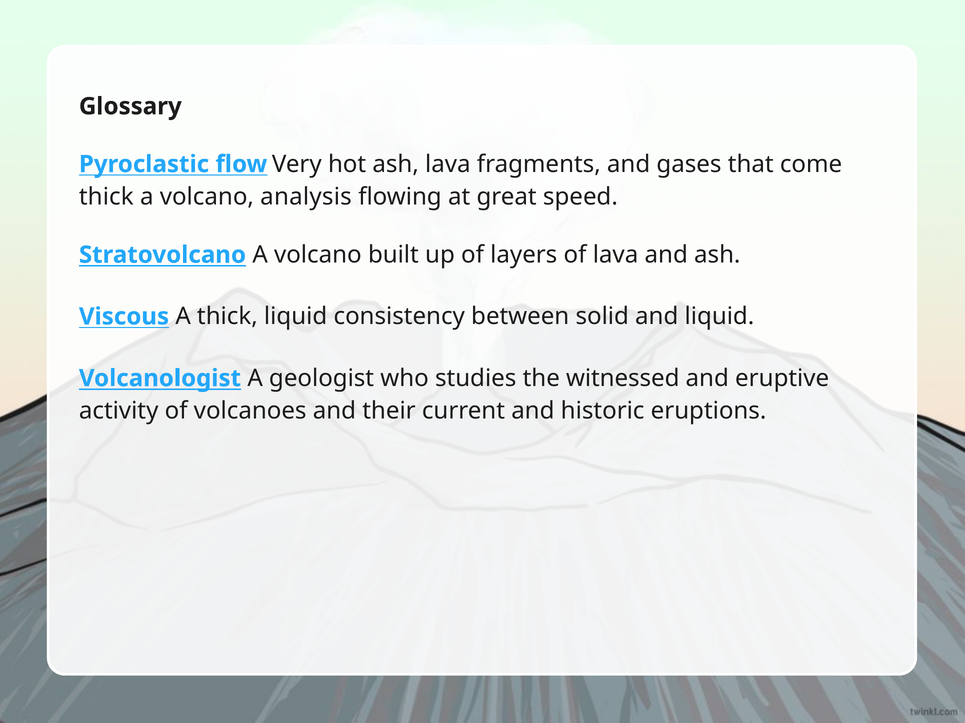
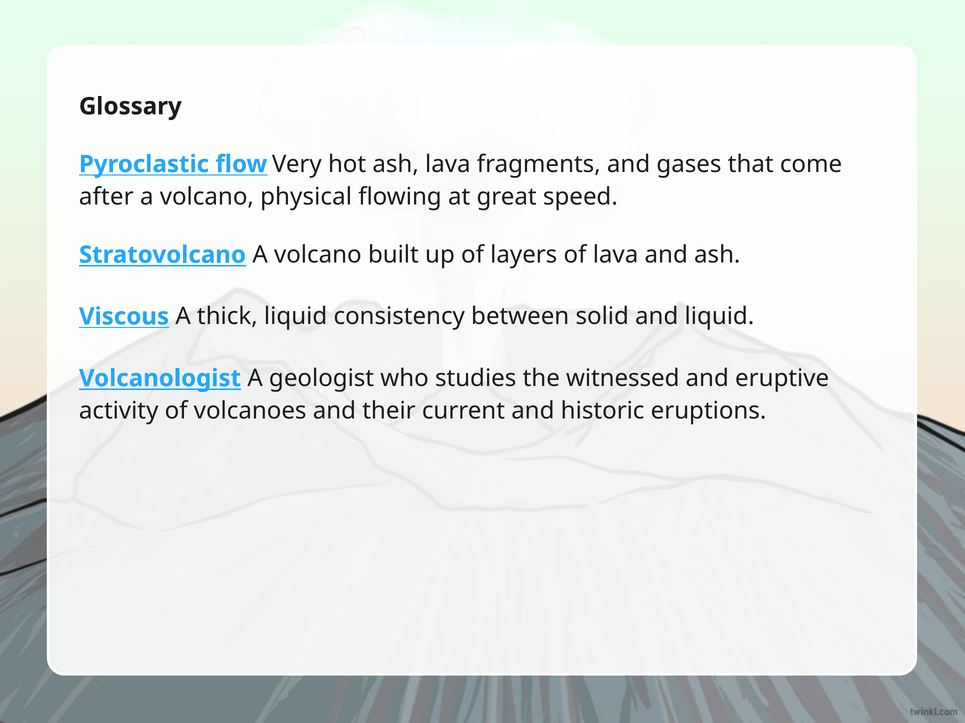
thick: thick -> after (106, 197)
analysis: analysis -> physical (306, 197)
